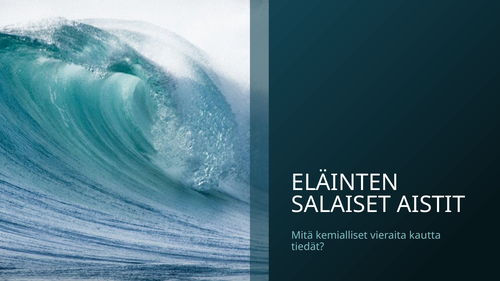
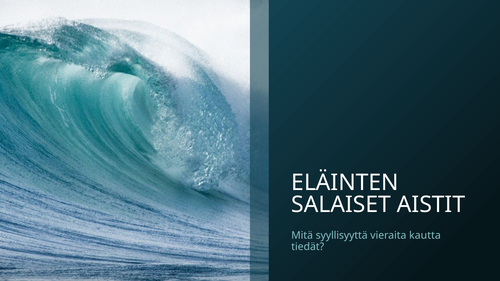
kemialliset: kemialliset -> syyllisyyttä (342, 236)
